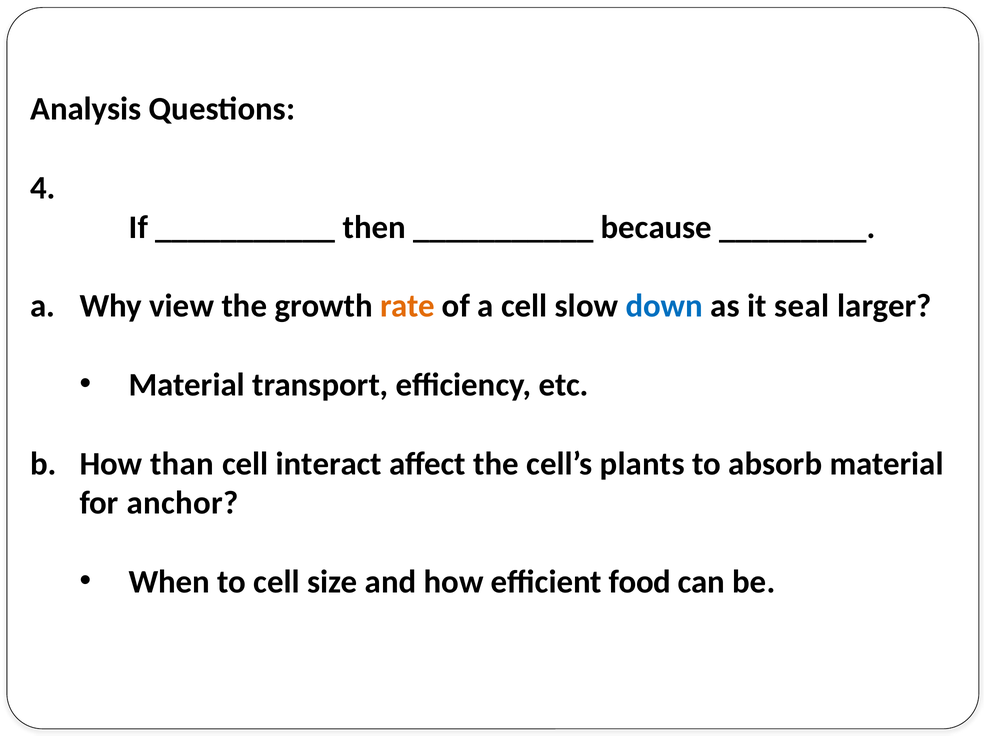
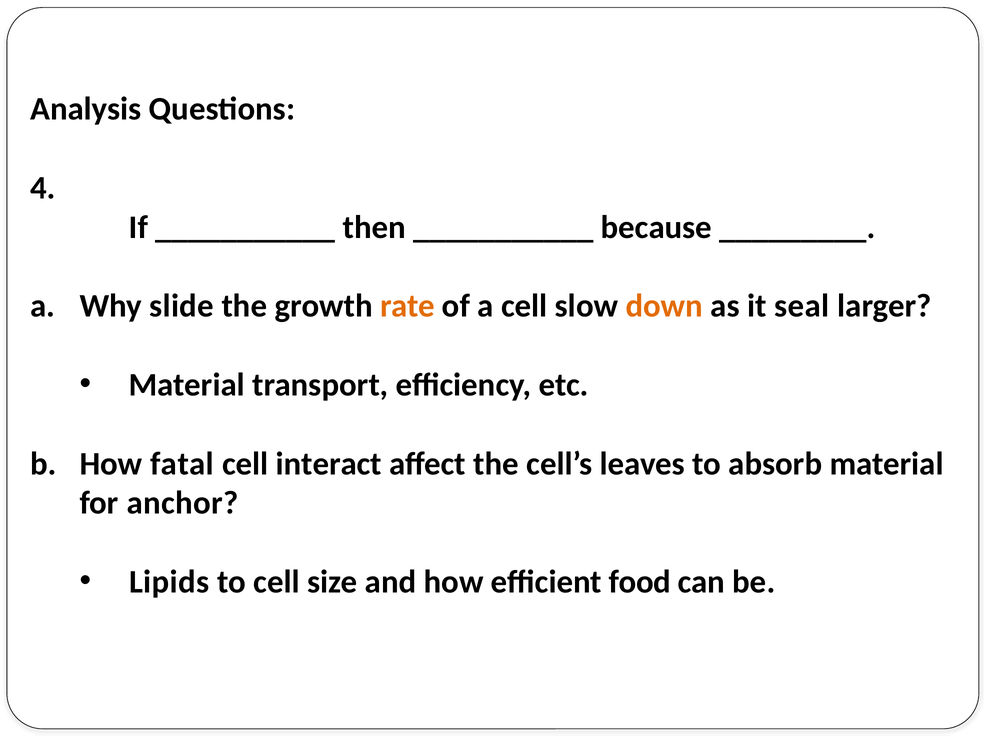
view: view -> slide (182, 306)
down colour: blue -> orange (664, 306)
than: than -> fatal (182, 464)
plants: plants -> leaves (642, 464)
When: When -> Lipids (169, 582)
